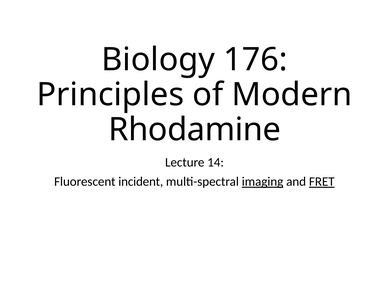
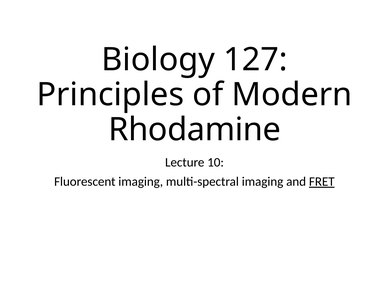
176: 176 -> 127 (255, 60)
14: 14 -> 10 (216, 162)
Fluorescent incident: incident -> imaging (141, 182)
imaging underline: present -> none (263, 182)
